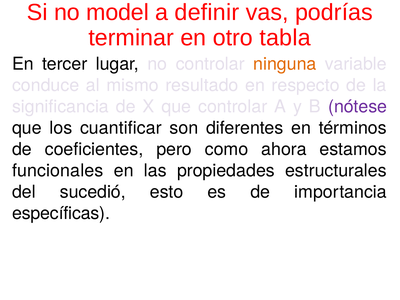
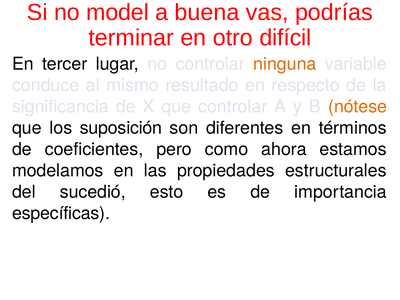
definir: definir -> buena (207, 12)
tabla: tabla -> difícil (285, 38)
nótese colour: purple -> orange (358, 107)
cuantificar: cuantificar -> suposición (121, 128)
funcionales: funcionales -> modelamos (58, 171)
